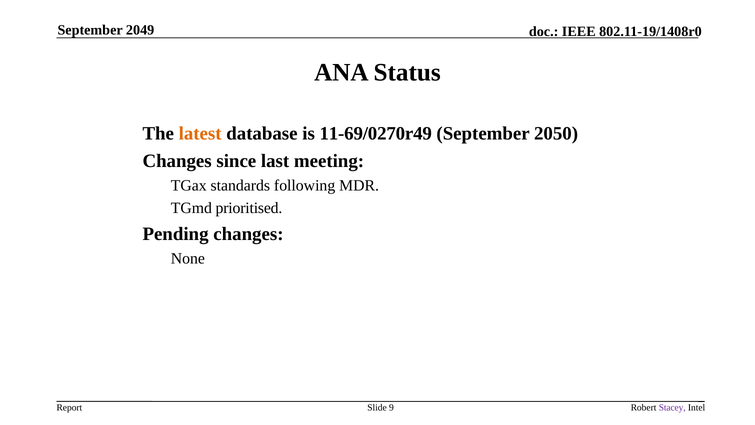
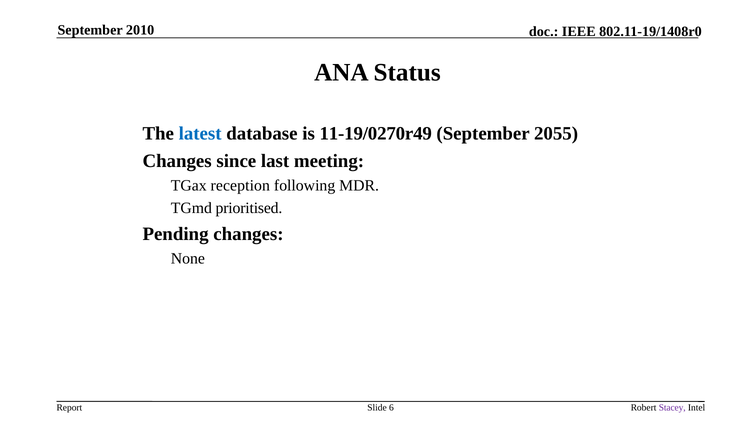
2049: 2049 -> 2010 (140, 30)
latest colour: orange -> blue (200, 133)
11-69/0270r49: 11-69/0270r49 -> 11-19/0270r49 (376, 133)
2050: 2050 -> 2055 (556, 133)
standards: standards -> reception (240, 185)
9: 9 -> 6 (391, 407)
